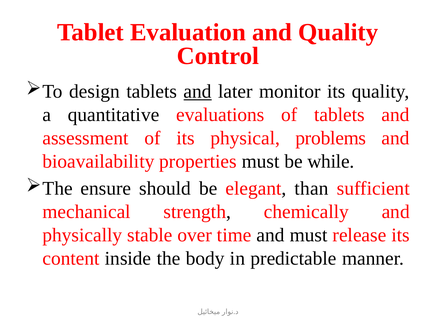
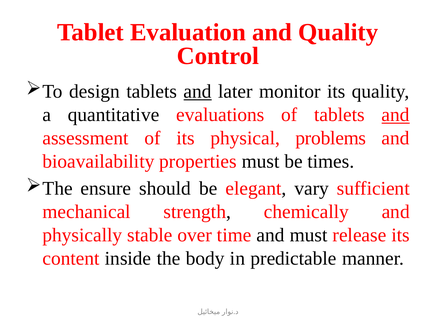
and underline: none -> present (396, 115)
while: while -> times (331, 161)
than: than -> vary (312, 188)
